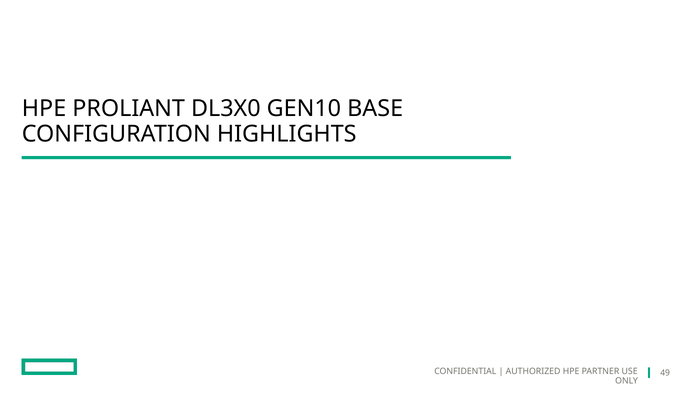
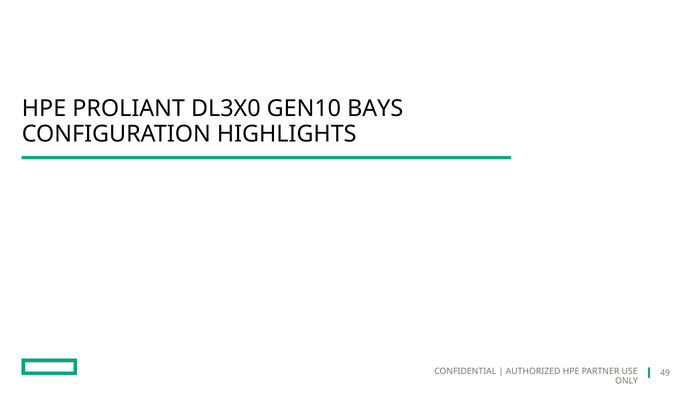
BASE: BASE -> BAYS (375, 109)
